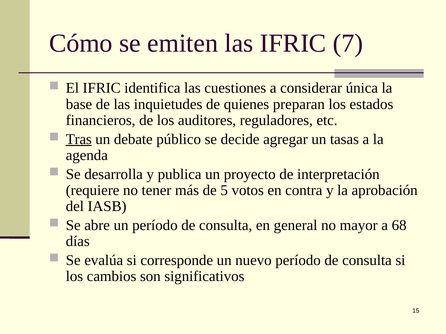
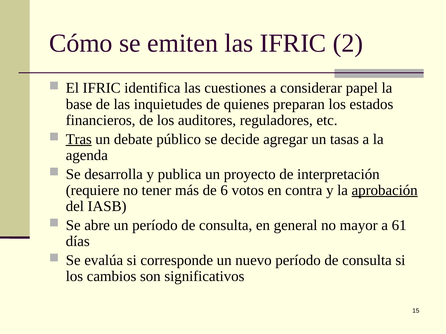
7: 7 -> 2 (348, 43)
única: única -> papel (362, 88)
5: 5 -> 6 (224, 190)
aprobación underline: none -> present (385, 190)
68: 68 -> 61 (399, 226)
